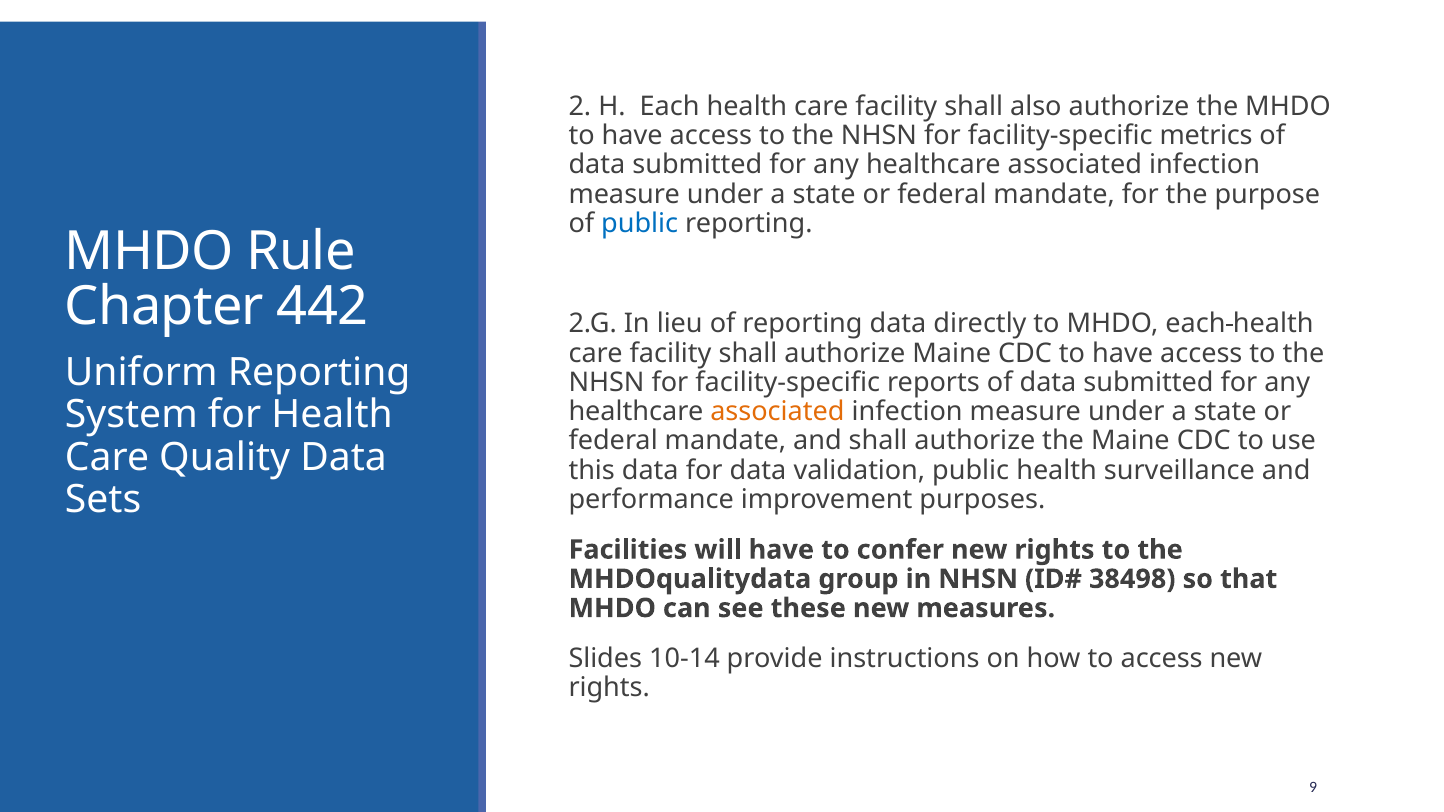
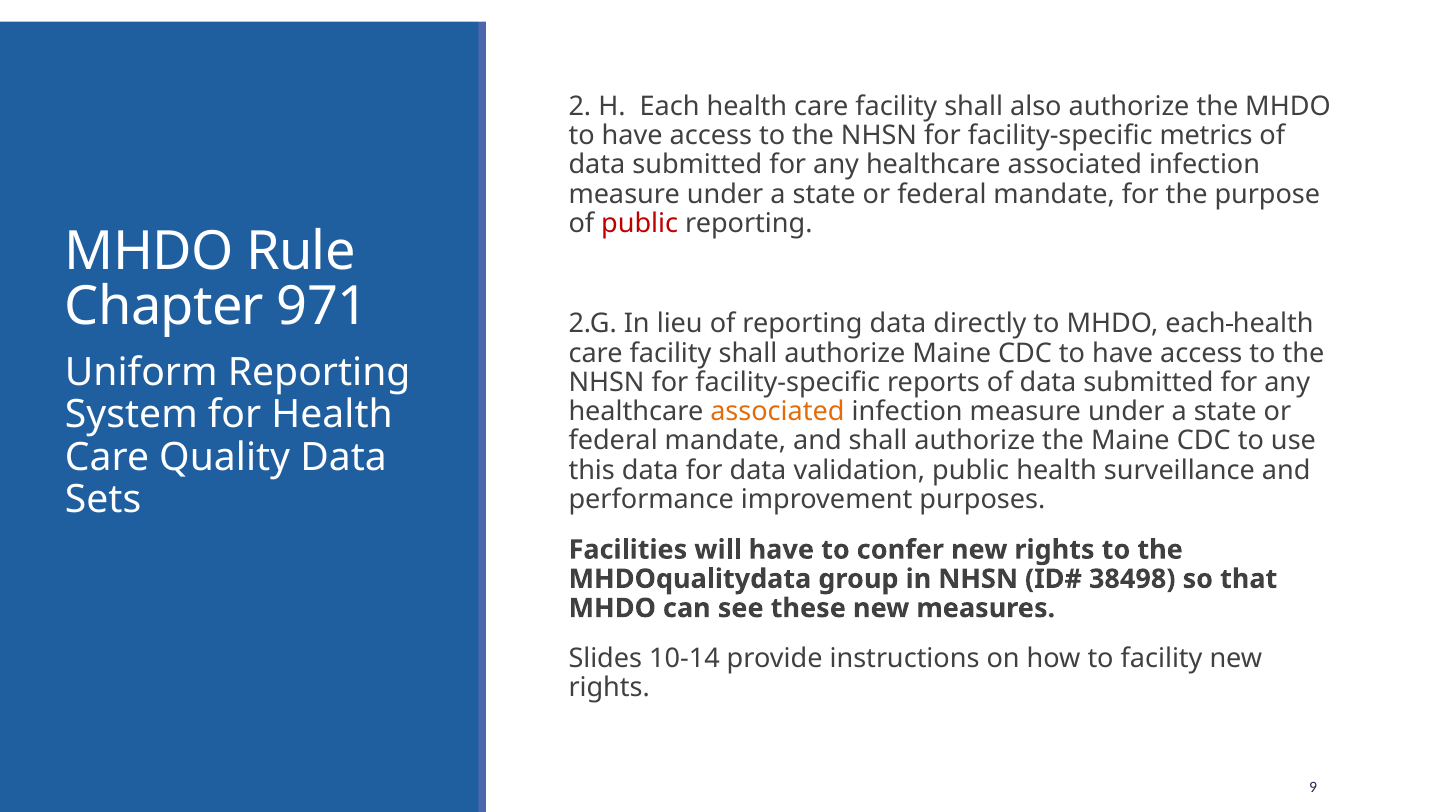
public colour: blue -> red (640, 224)
442: 442 -> 971 (323, 307)
to access: access -> facility (1162, 659)
